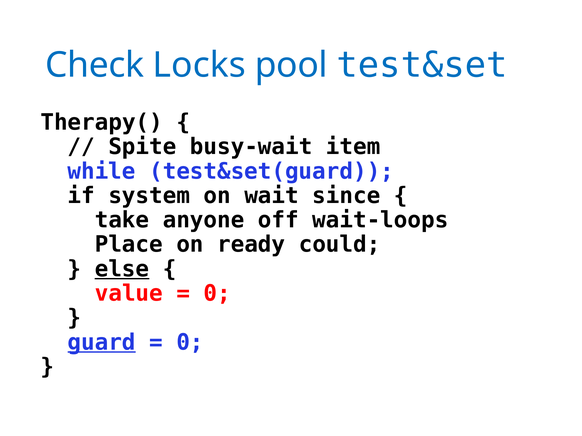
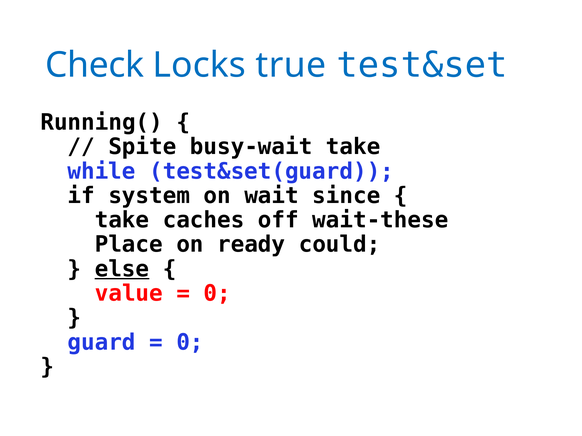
pool: pool -> true (291, 65)
Therapy(: Therapy( -> Running( (102, 123)
busy-wait item: item -> take (353, 147)
anyone: anyone -> caches (204, 220)
wait-loops: wait-loops -> wait-these (380, 220)
guard underline: present -> none (102, 343)
